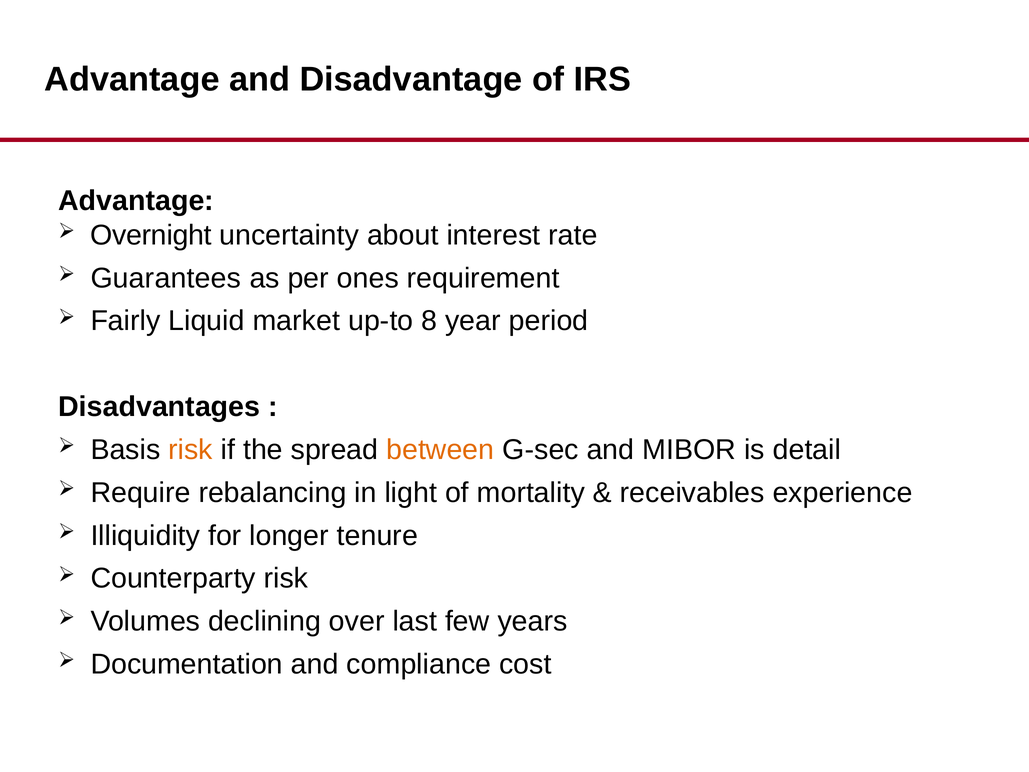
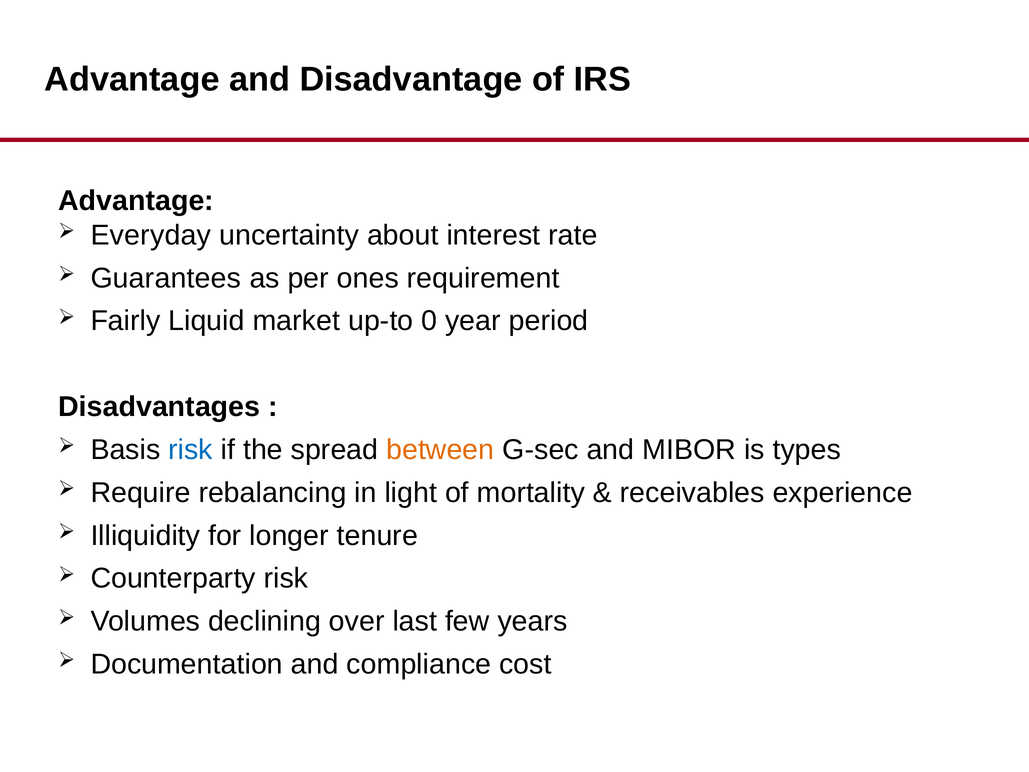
Overnight: Overnight -> Everyday (151, 235)
8: 8 -> 0 (429, 321)
risk colour: orange -> blue (191, 450)
detail: detail -> types (807, 450)
